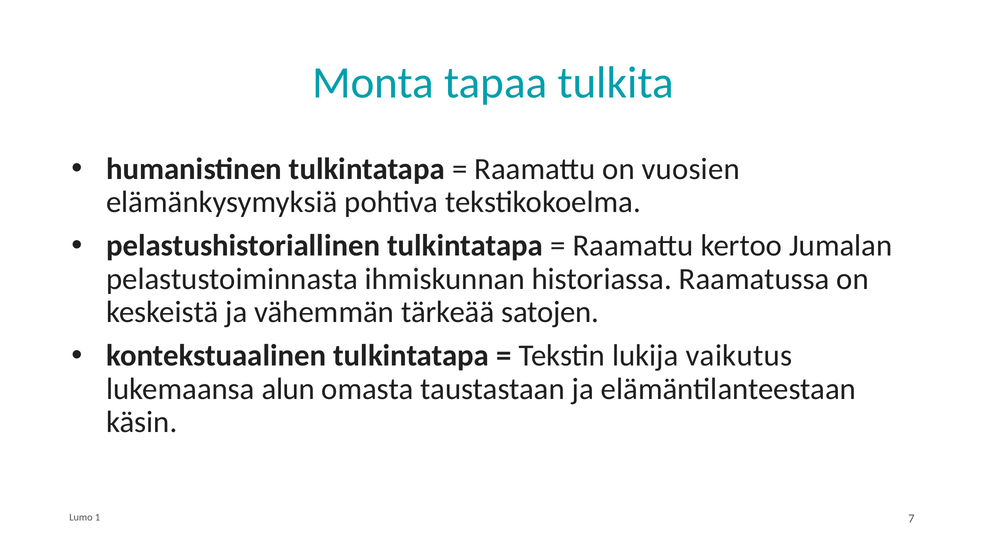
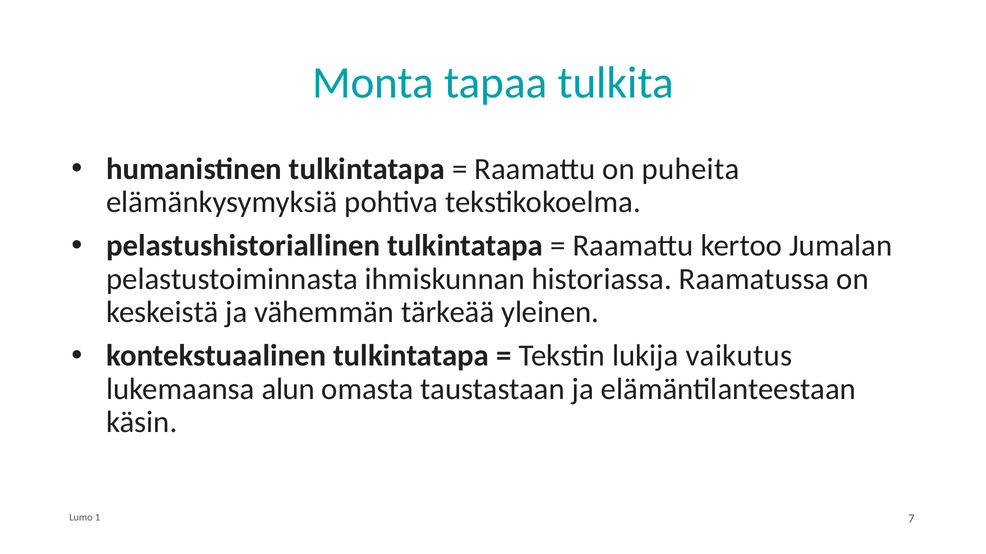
vuosien: vuosien -> puheita (691, 169)
satojen: satojen -> yleinen (550, 313)
